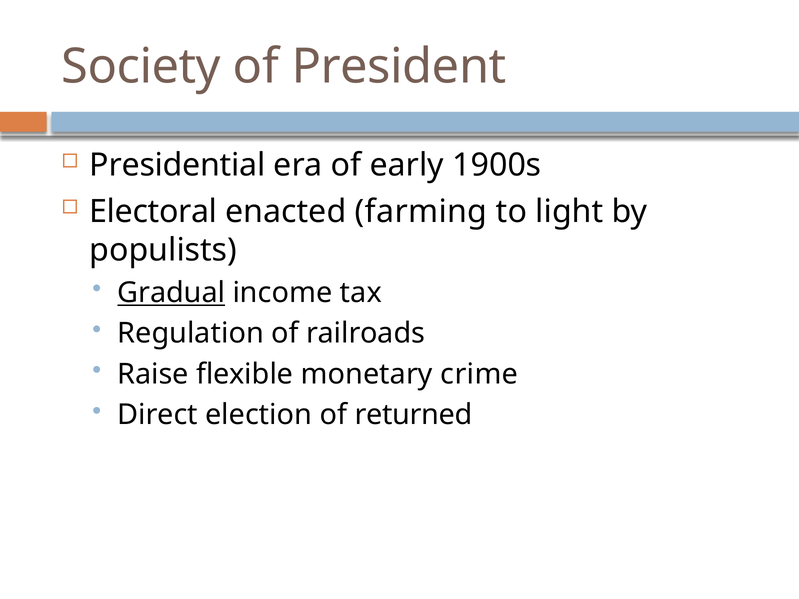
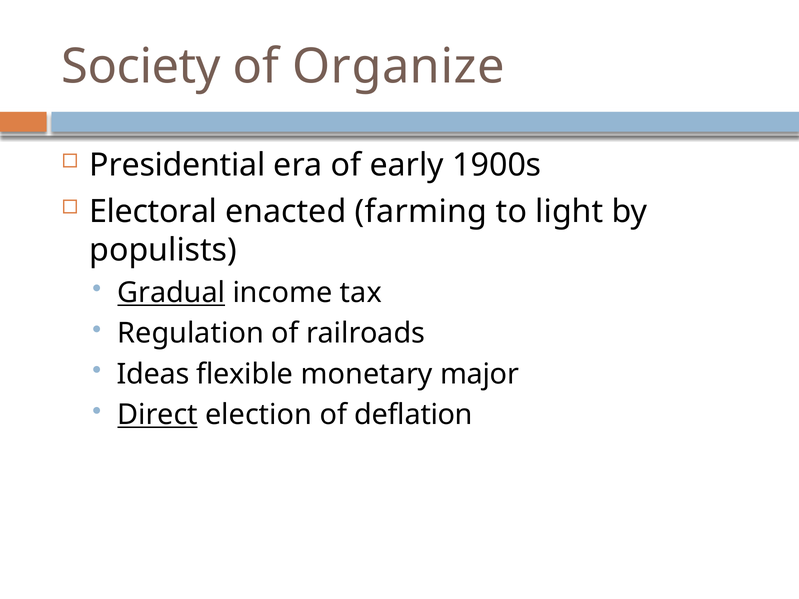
President: President -> Organize (398, 67)
Raise: Raise -> Ideas (153, 374)
crime: crime -> major (480, 374)
Direct underline: none -> present (158, 415)
returned: returned -> deflation (414, 415)
